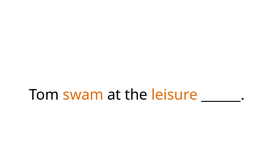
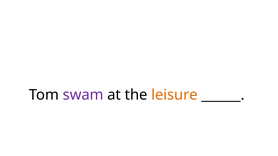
swam colour: orange -> purple (83, 95)
